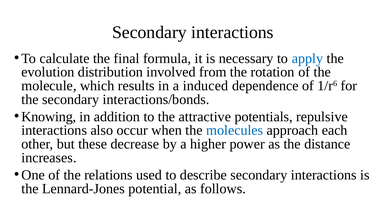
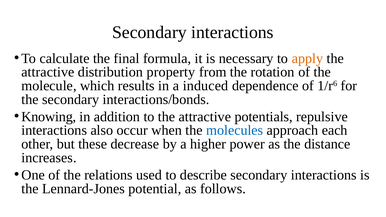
apply colour: blue -> orange (307, 58)
evolution: evolution -> attractive (48, 72)
involved: involved -> property (171, 72)
